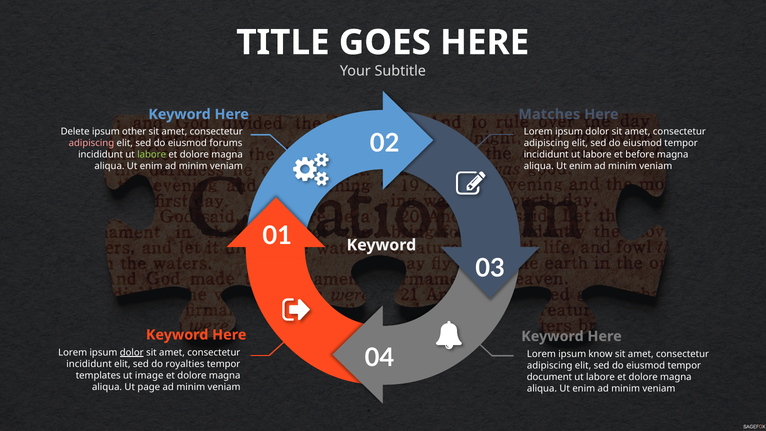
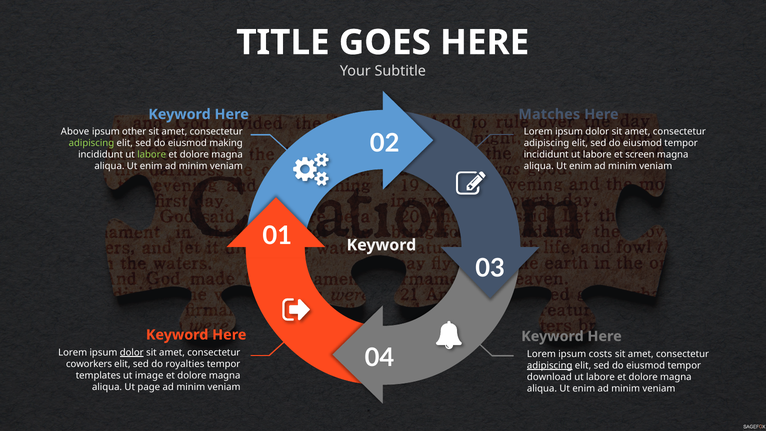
Delete: Delete -> Above (75, 132)
adipiscing colour: pink -> light green (91, 143)
forums: forums -> making (226, 143)
before: before -> screen (640, 155)
know: know -> costs (600, 354)
incididunt: incididunt -> coworkers (89, 364)
adipiscing underline: none -> present (550, 365)
document: document -> download (549, 377)
